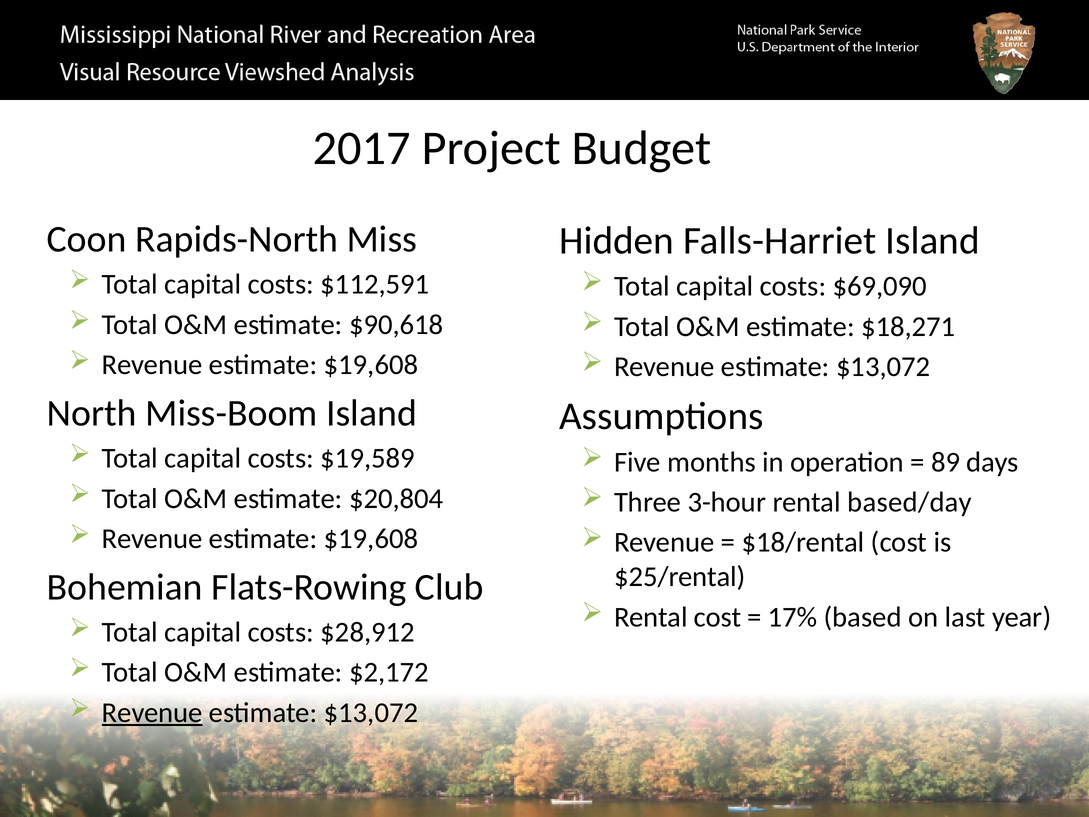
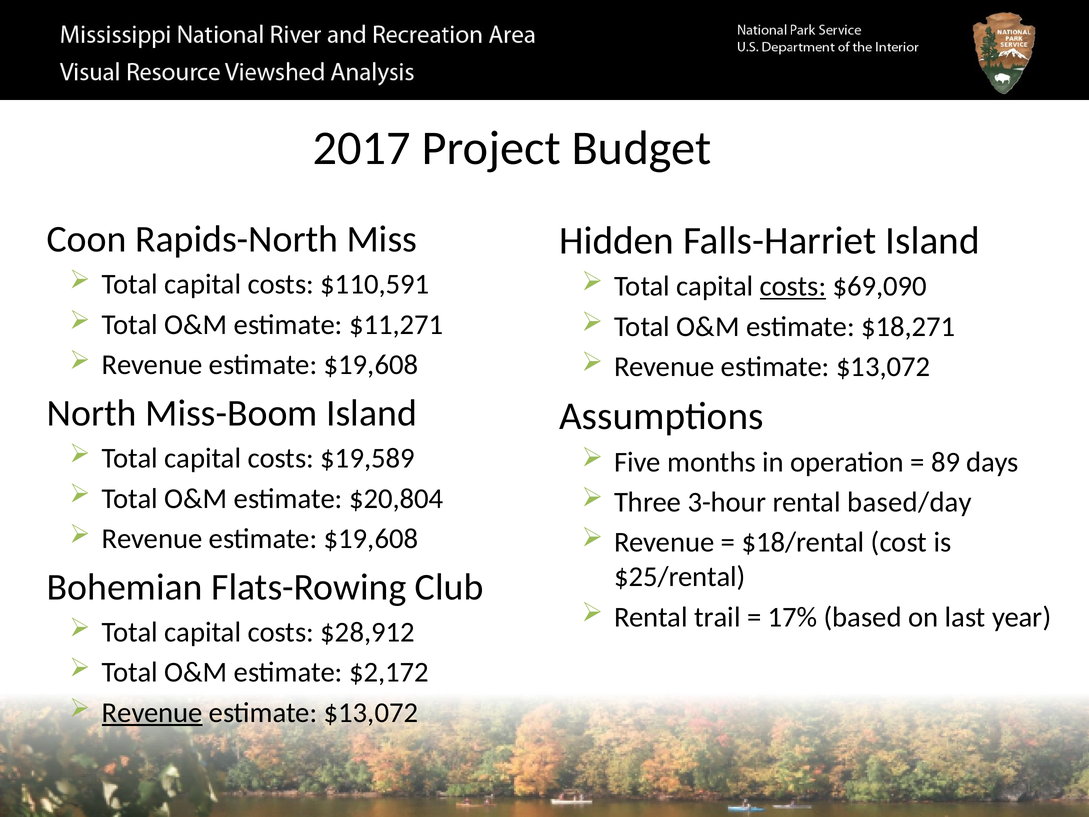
$112,591: $112,591 -> $110,591 (375, 284)
costs underline: none -> present (793, 286)
$90,618: $90,618 -> $11,271 (396, 325)
Rental cost: cost -> trail (717, 617)
